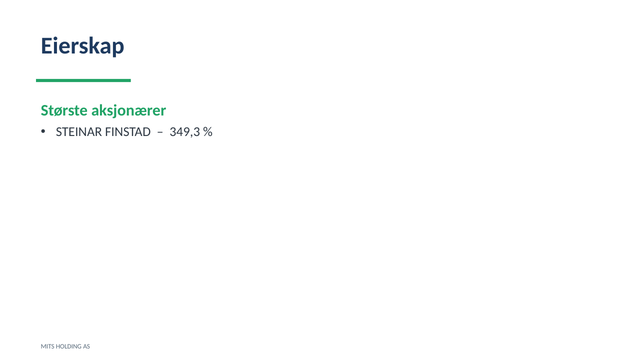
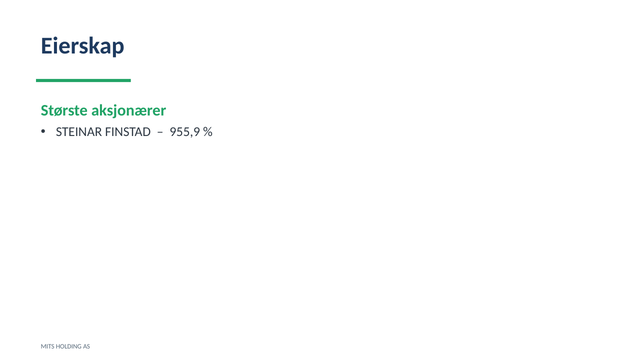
349,3: 349,3 -> 955,9 (185, 132)
